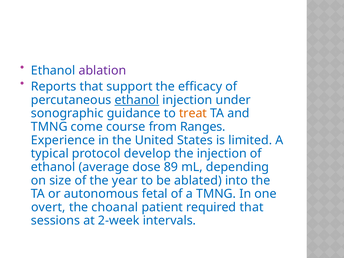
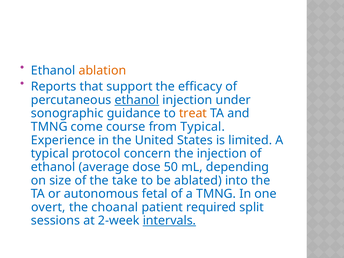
ablation colour: purple -> orange (102, 71)
from Ranges: Ranges -> Typical (203, 127)
develop: develop -> concern (147, 154)
89: 89 -> 50 (171, 167)
year: year -> take (125, 180)
required that: that -> split (252, 207)
intervals underline: none -> present (169, 221)
